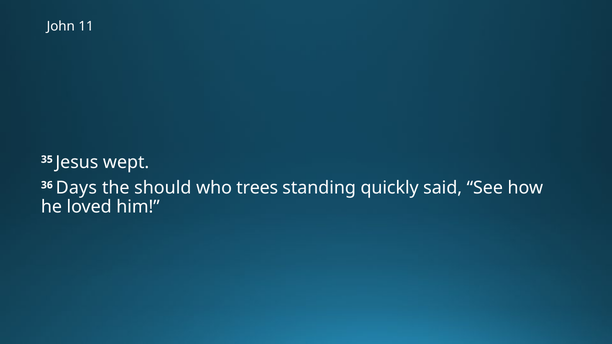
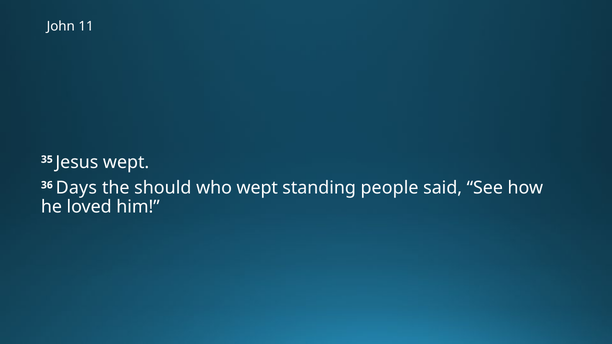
who trees: trees -> wept (257, 188)
quickly: quickly -> people (390, 188)
